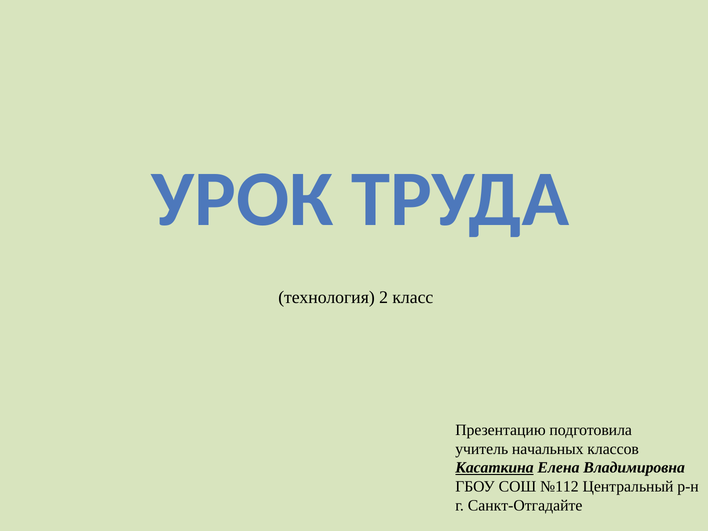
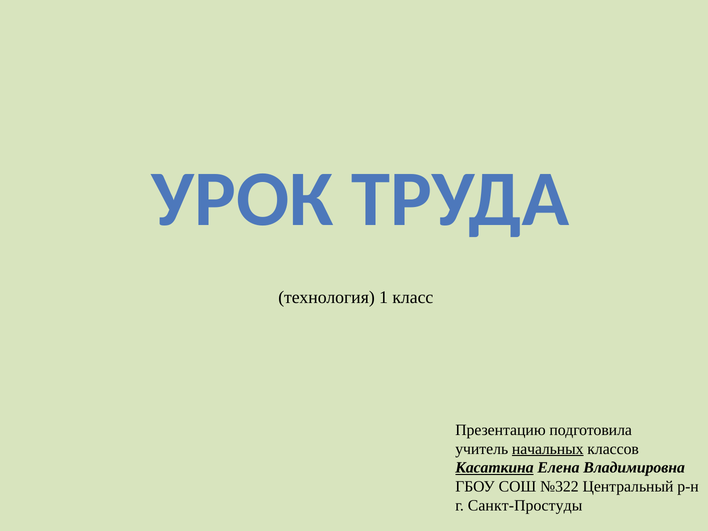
2: 2 -> 1 (384, 298)
начальных underline: none -> present (548, 449)
№112: №112 -> №322 (559, 487)
Санкт-Отгадайте: Санкт-Отгадайте -> Санкт-Простуды (525, 506)
